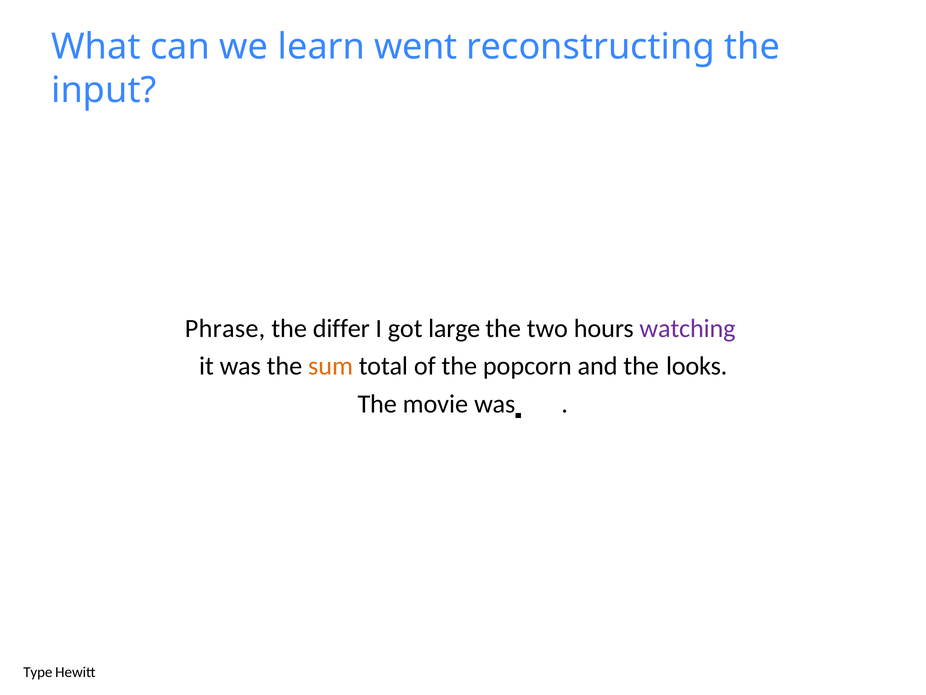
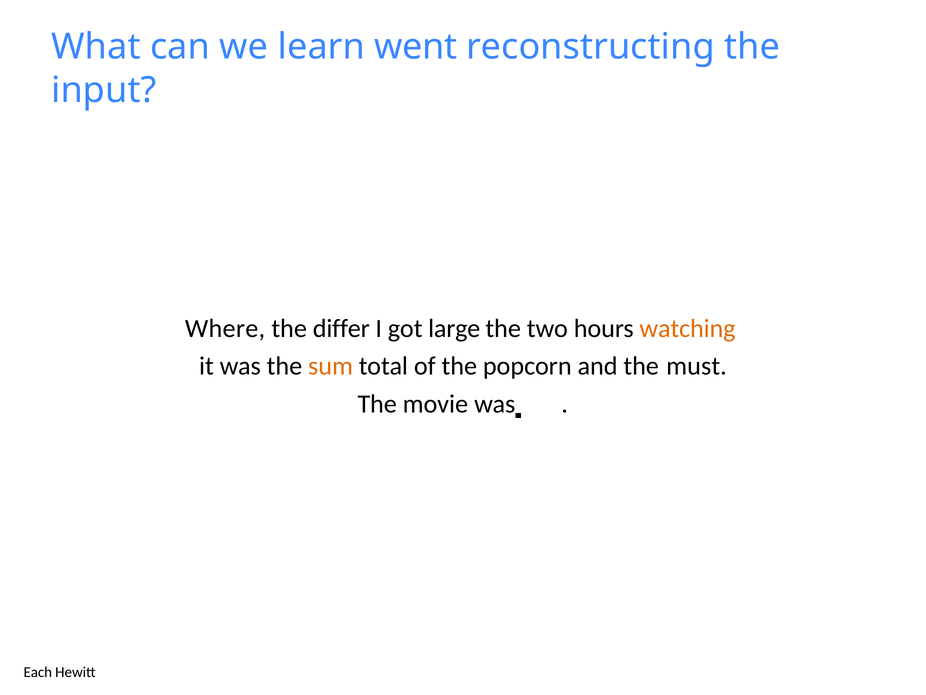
Phrase: Phrase -> Where (225, 328)
watching colour: purple -> orange (688, 328)
looks: looks -> must (697, 366)
Type: Type -> Each (38, 672)
